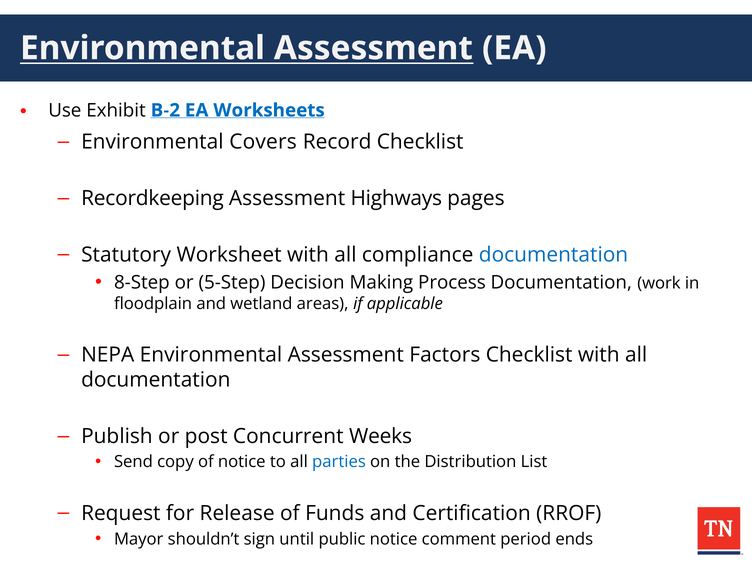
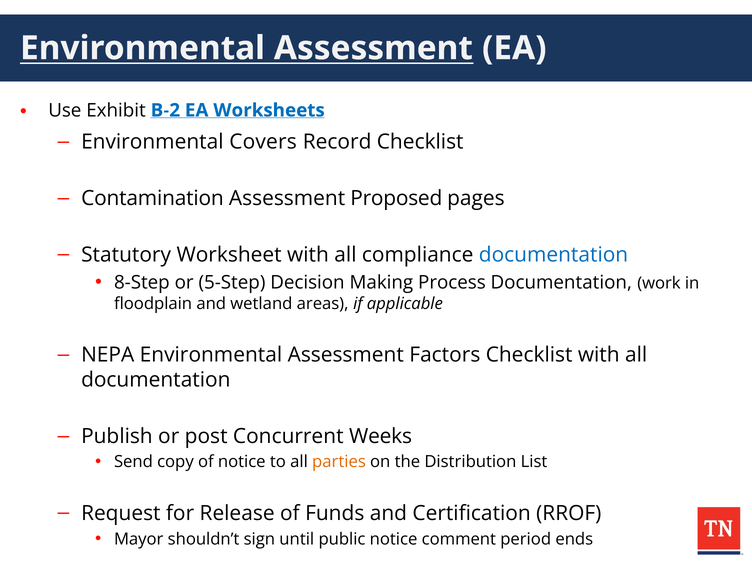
Recordkeeping: Recordkeeping -> Contamination (152, 198)
Highways: Highways -> Proposed (396, 198)
parties colour: blue -> orange (339, 462)
